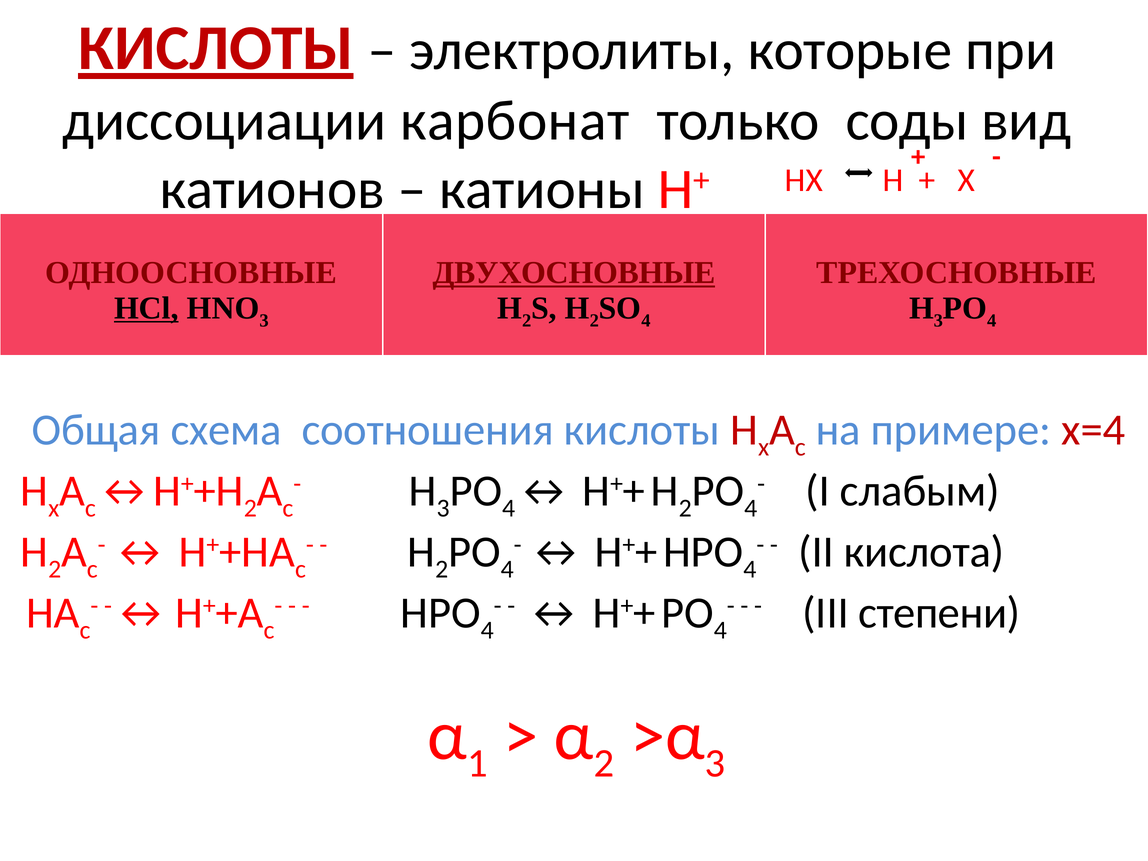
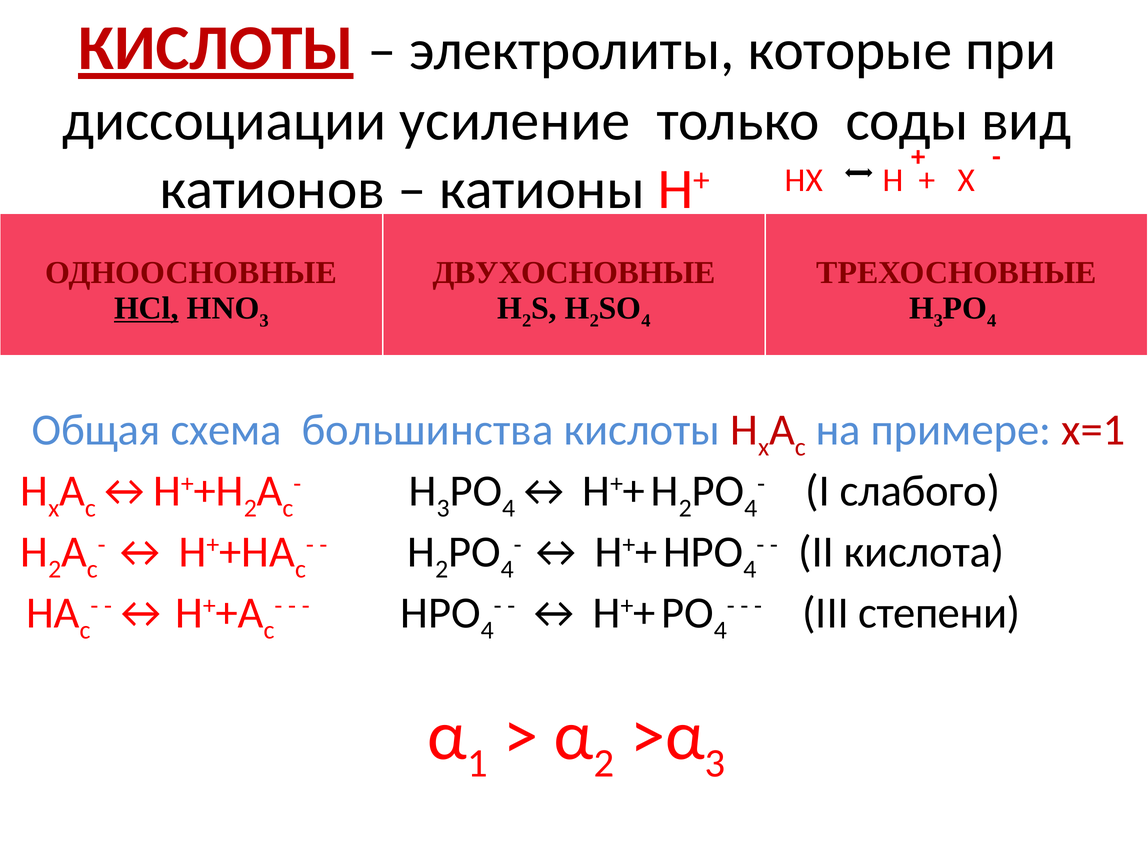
карбонат: карбонат -> усиление (515, 121)
ДВУХОСНОВНЫЕ underline: present -> none (574, 273)
соотношения: соотношения -> большинства (427, 430)
х=4: х=4 -> х=1 (1093, 430)
слабым: слабым -> слабого (920, 491)
